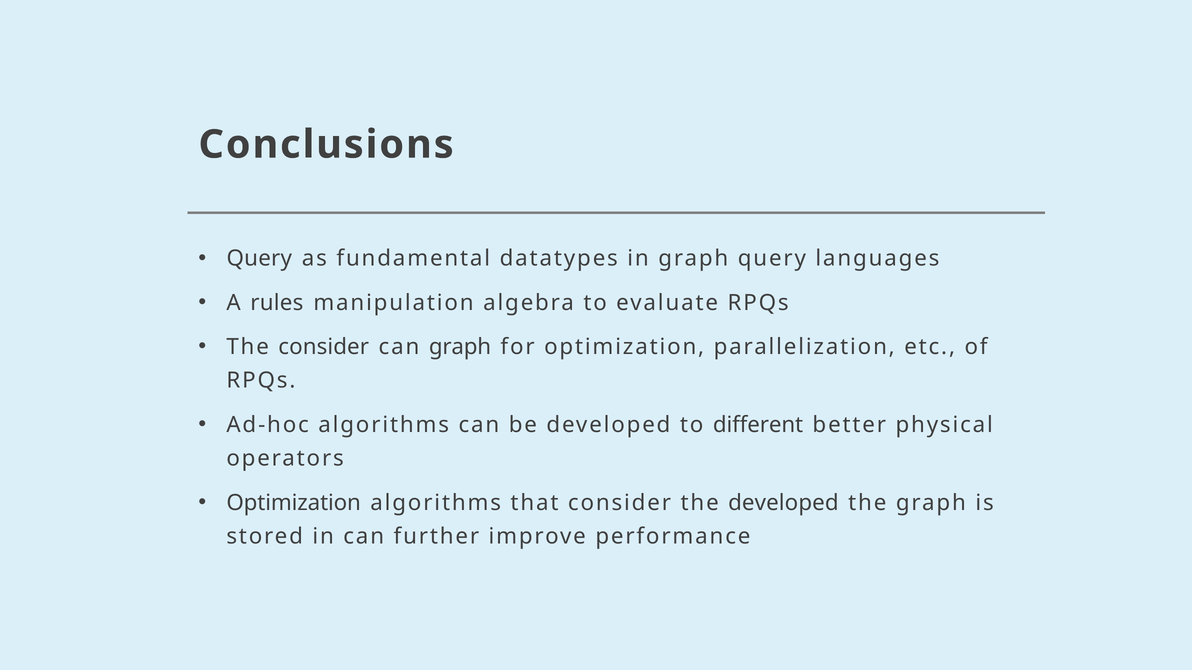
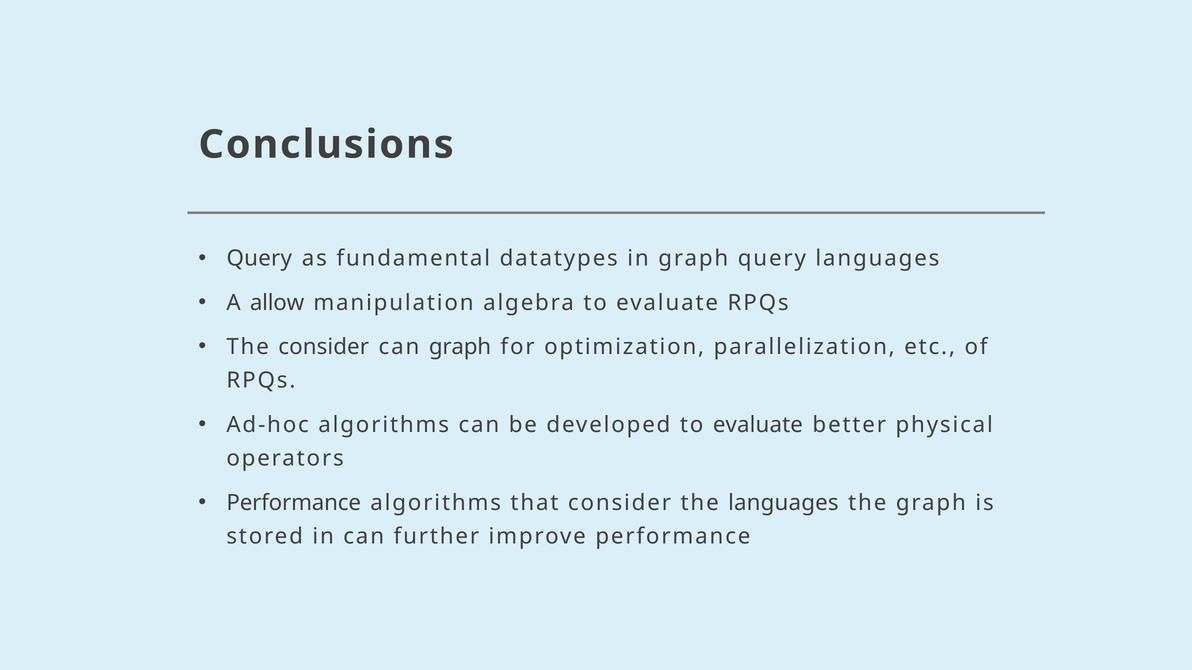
rules: rules -> allow (277, 303)
developed to different: different -> evaluate (758, 425)
Optimization: Optimization -> Performance (294, 503)
the developed: developed -> languages (783, 503)
